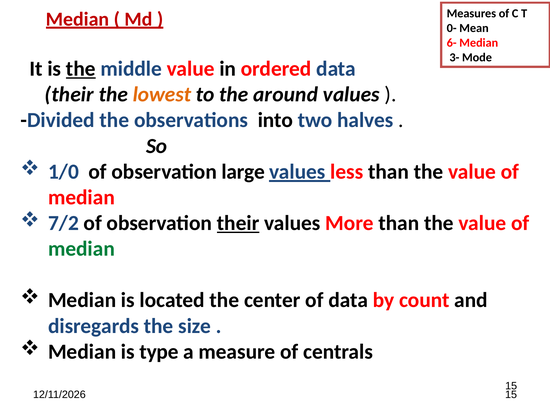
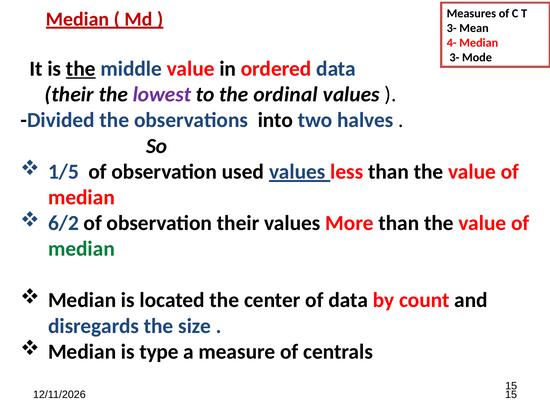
0-: 0- -> 3- (452, 28)
6-: 6- -> 4- (452, 43)
lowest colour: orange -> purple (162, 94)
around: around -> ordinal (286, 94)
1/0: 1/0 -> 1/5 (63, 171)
large: large -> used (243, 171)
7/2: 7/2 -> 6/2 (63, 223)
their underline: present -> none (238, 223)
